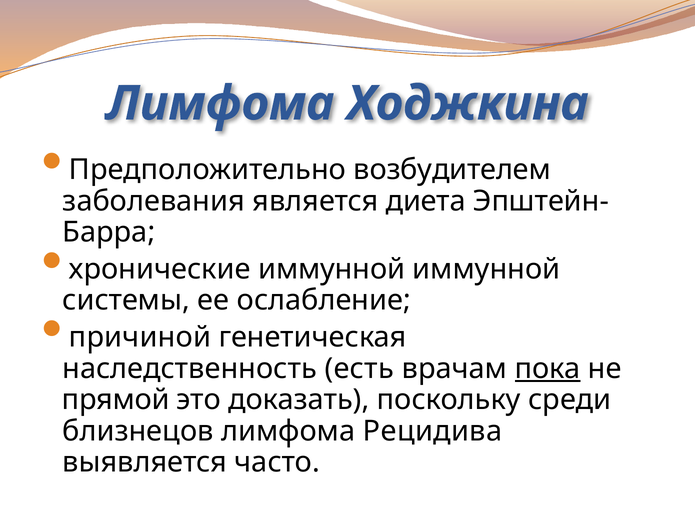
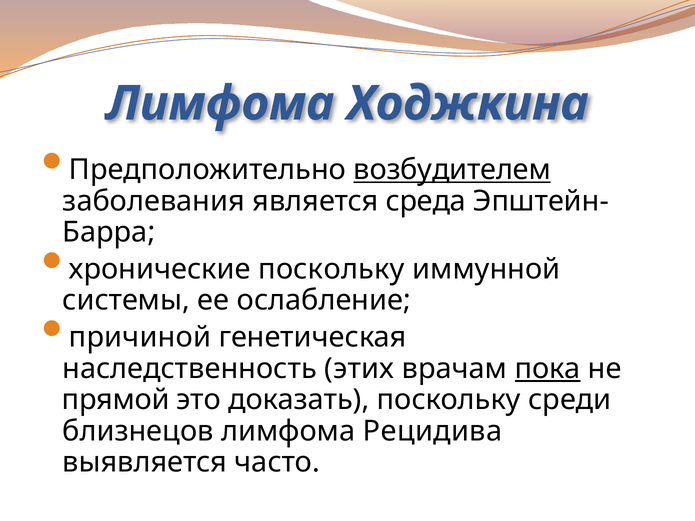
возбудителем underline: none -> present (452, 170)
диета: диета -> среда (426, 201)
хронические иммунной: иммунной -> поскольку (331, 269)
есть: есть -> этих (359, 369)
